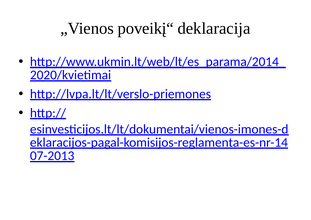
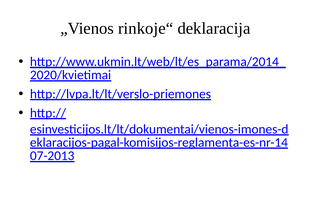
poveikį“: poveikį“ -> rinkoje“ (146, 28)
